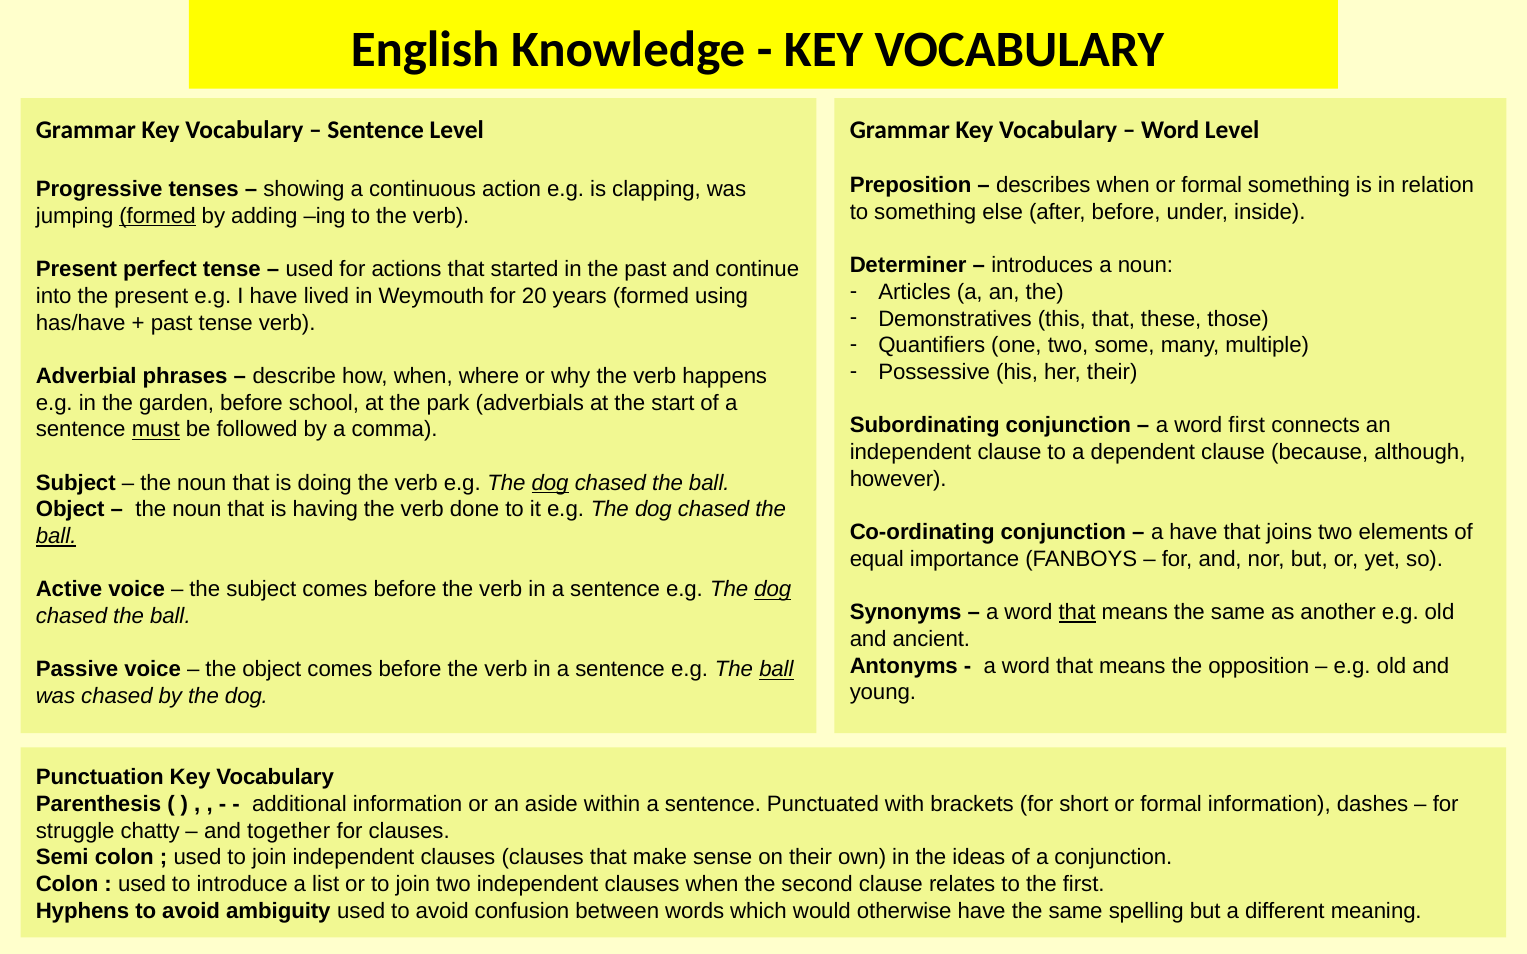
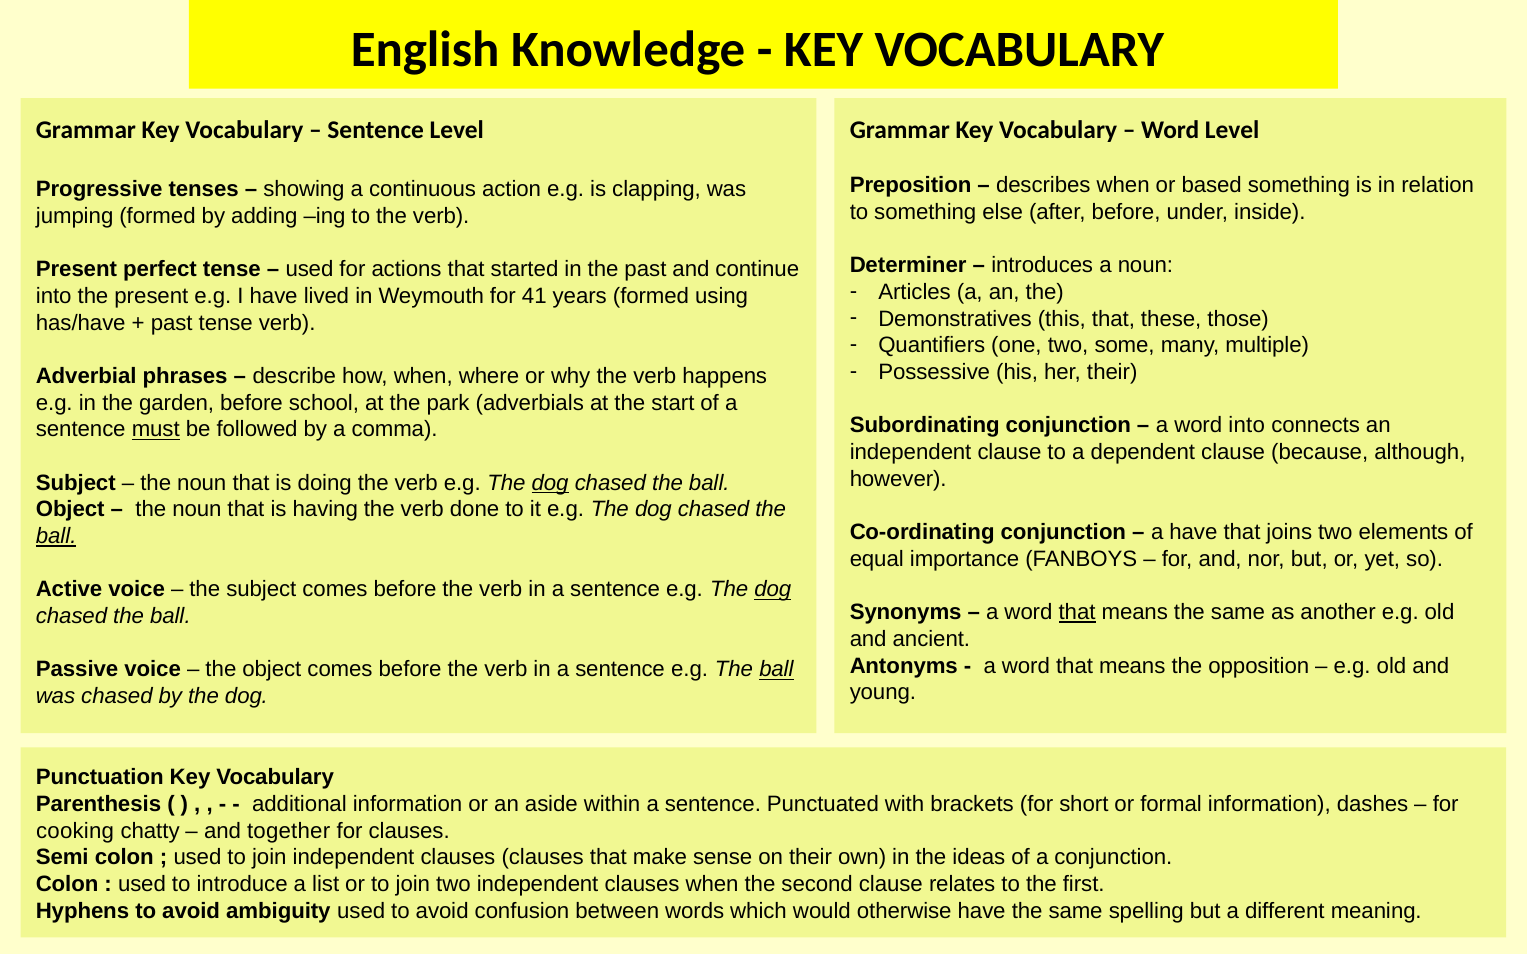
when or formal: formal -> based (1212, 186)
formed underline: present -> none (157, 216)
20: 20 -> 41 (534, 296)
word first: first -> into (1247, 426)
struggle: struggle -> cooking (75, 831)
